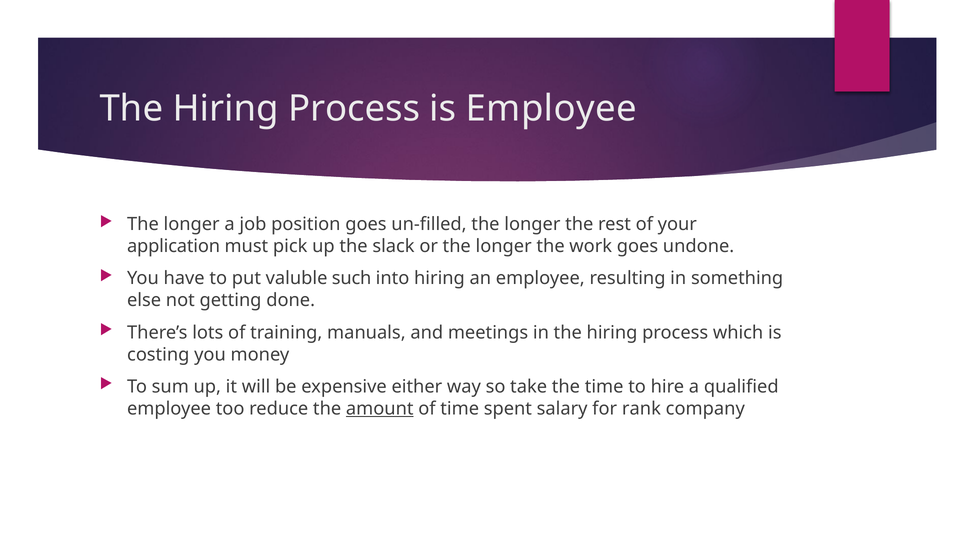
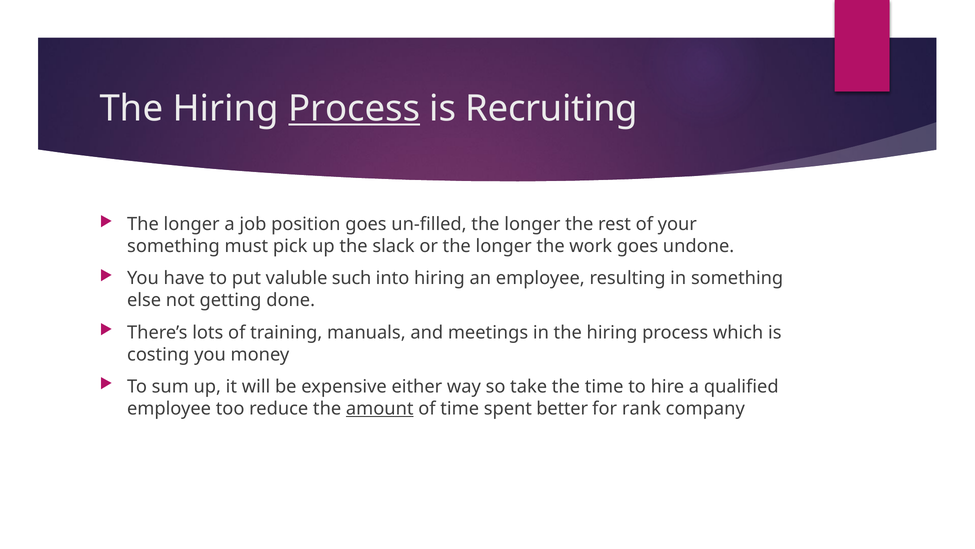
Process underline: none -> present (354, 109)
is Employee: Employee -> Recruiting (552, 109)
application: application -> something (173, 246)
salary: salary -> better (562, 408)
